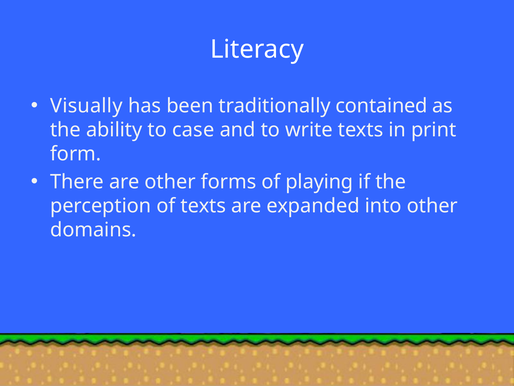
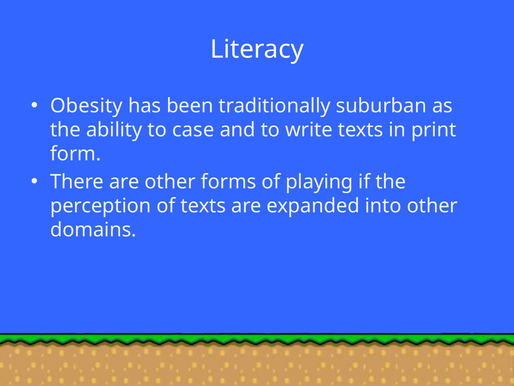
Visually: Visually -> Obesity (86, 106)
contained: contained -> suburban (381, 106)
